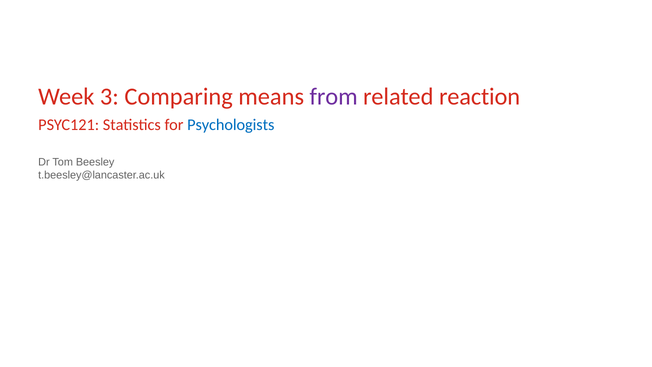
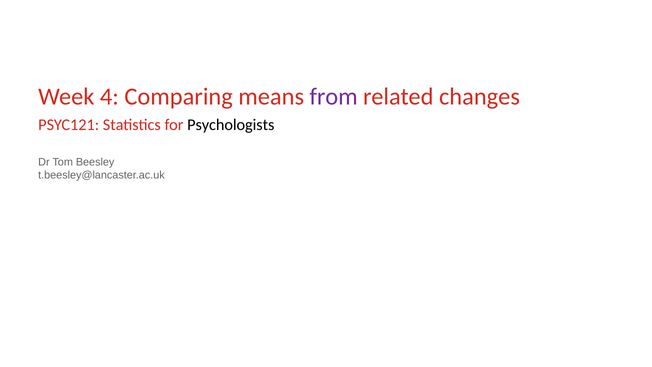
3: 3 -> 4 (109, 97)
reaction: reaction -> changes (479, 97)
Psychologists colour: blue -> black (231, 125)
